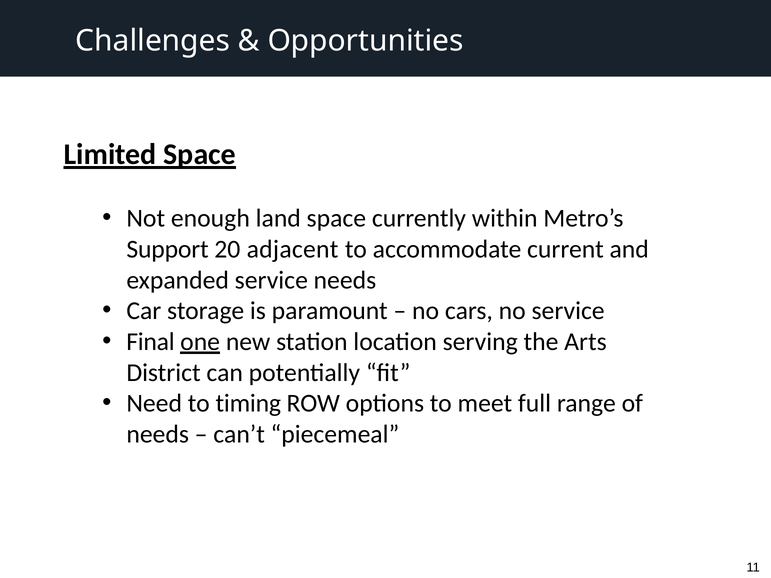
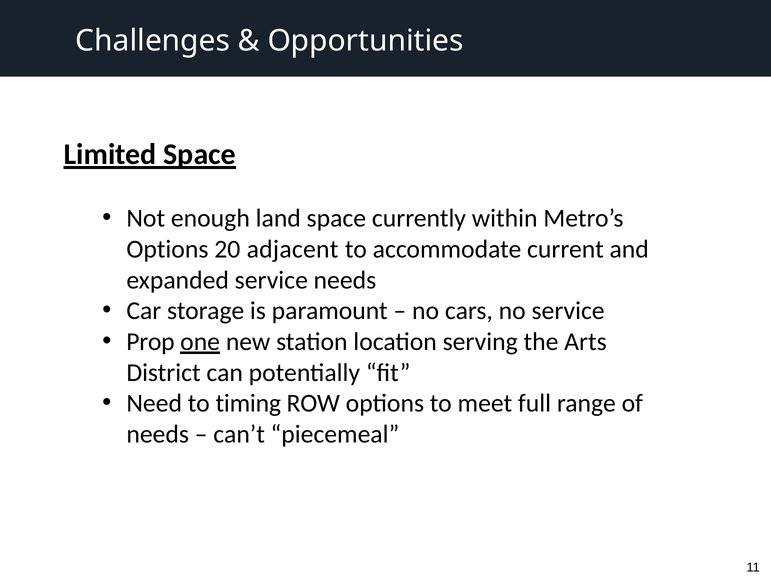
Support: Support -> Options (167, 249)
Final: Final -> Prop (150, 342)
